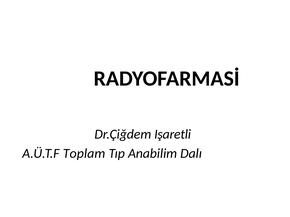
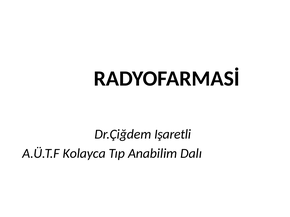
Toplam: Toplam -> Kolayca (84, 154)
